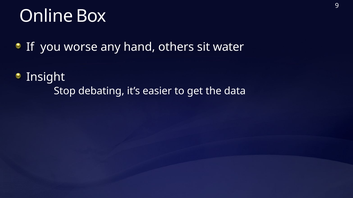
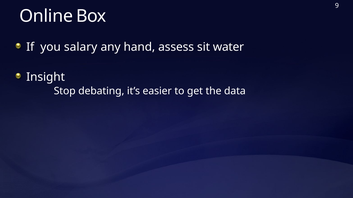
worse: worse -> salary (81, 47)
others: others -> assess (176, 47)
